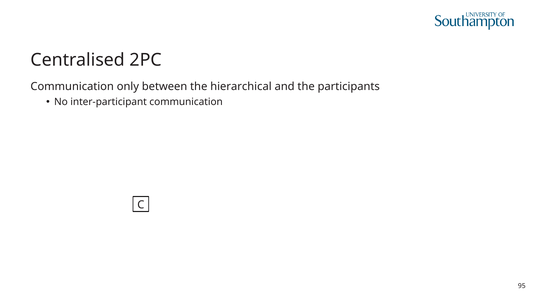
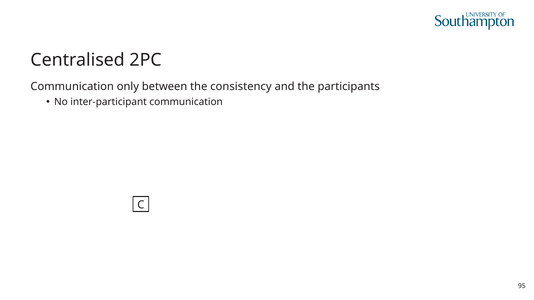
hierarchical: hierarchical -> consistency (241, 87)
